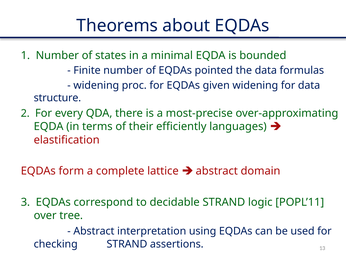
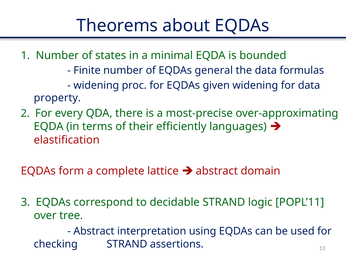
pointed: pointed -> general (214, 70)
structure: structure -> property (57, 98)
